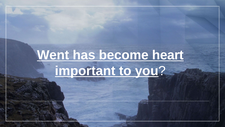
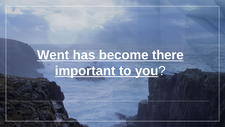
heart: heart -> there (168, 55)
